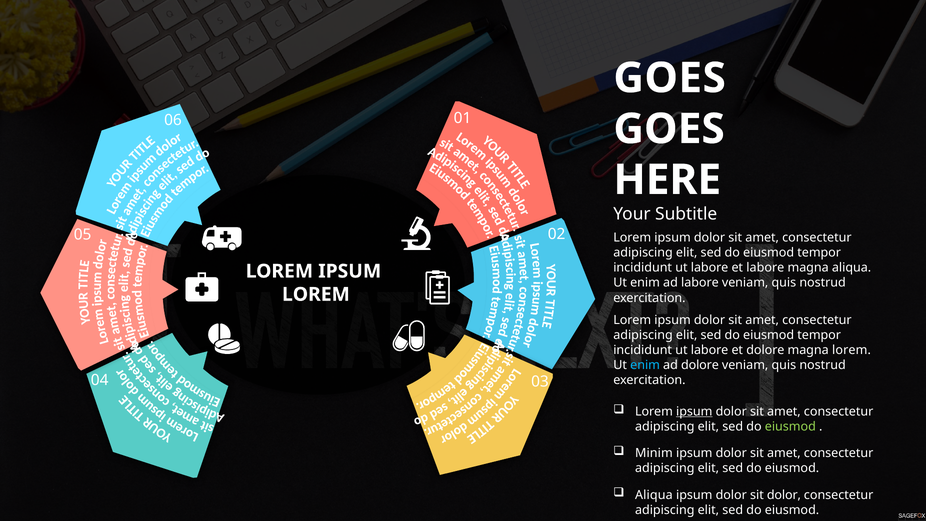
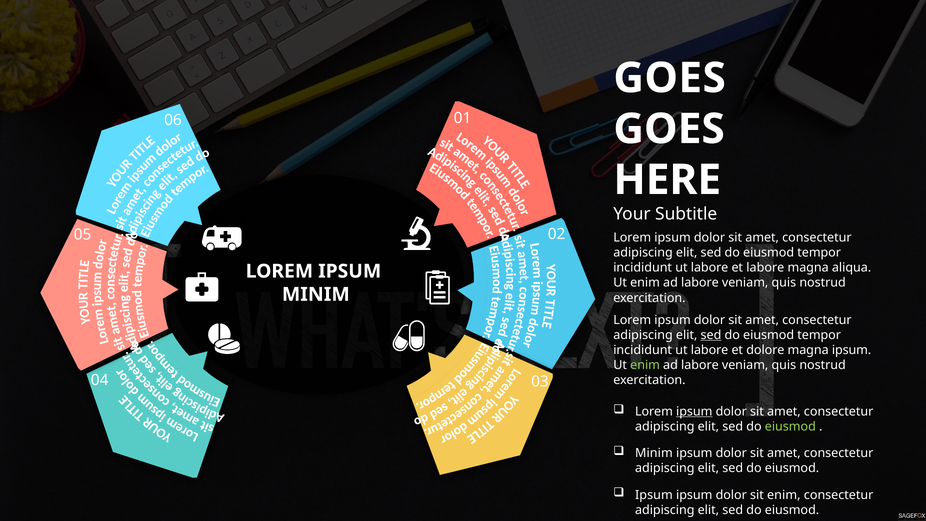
LOREM: LOREM -> MINIM (316, 294)
sed underline: none -> present (711, 335)
magna lorem: lorem -> ipsum (852, 350)
enim colour: light blue -> light green (645, 365)
dolore: dolore -> labore (700, 365)
Aliqua: Aliqua -> Ipsum (654, 495)
sit dolor: dolor -> enim (784, 495)
